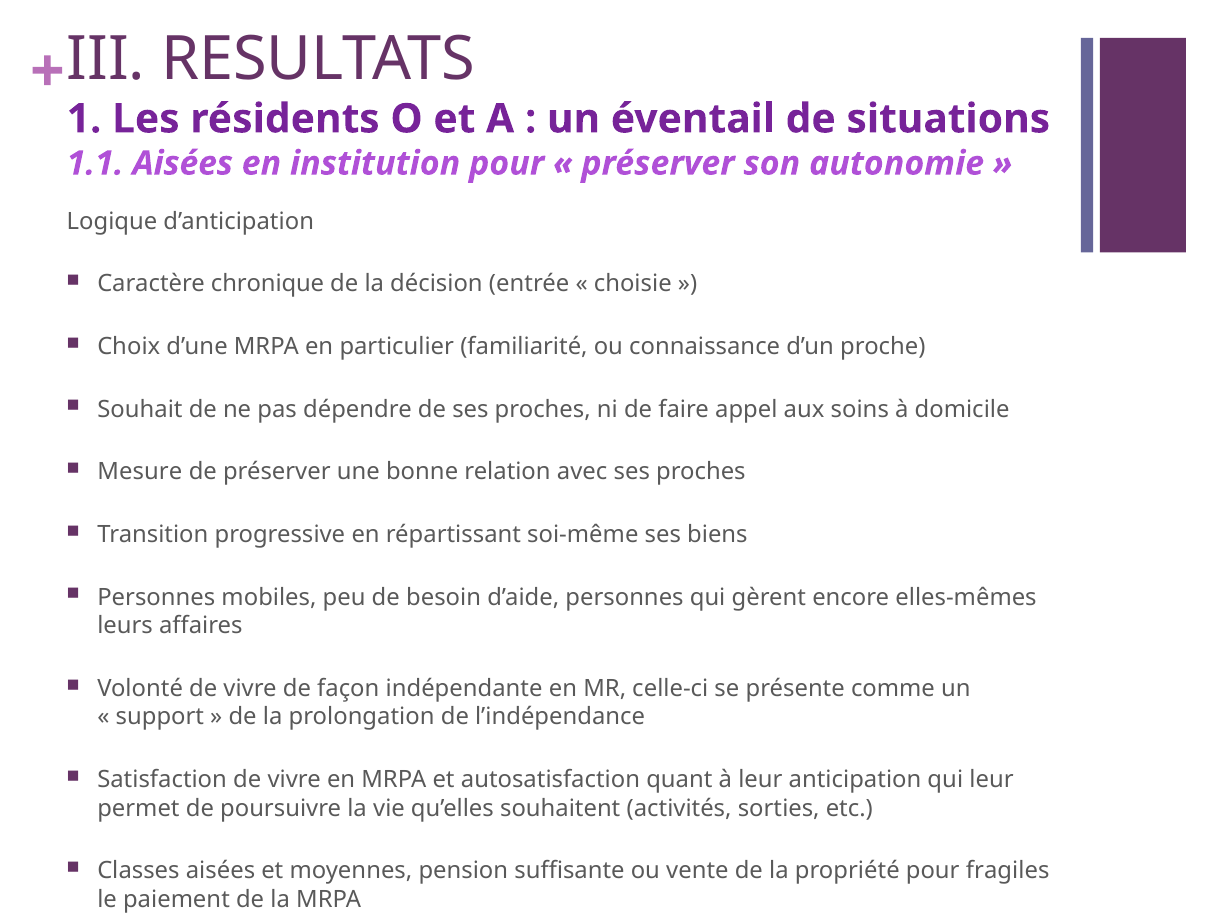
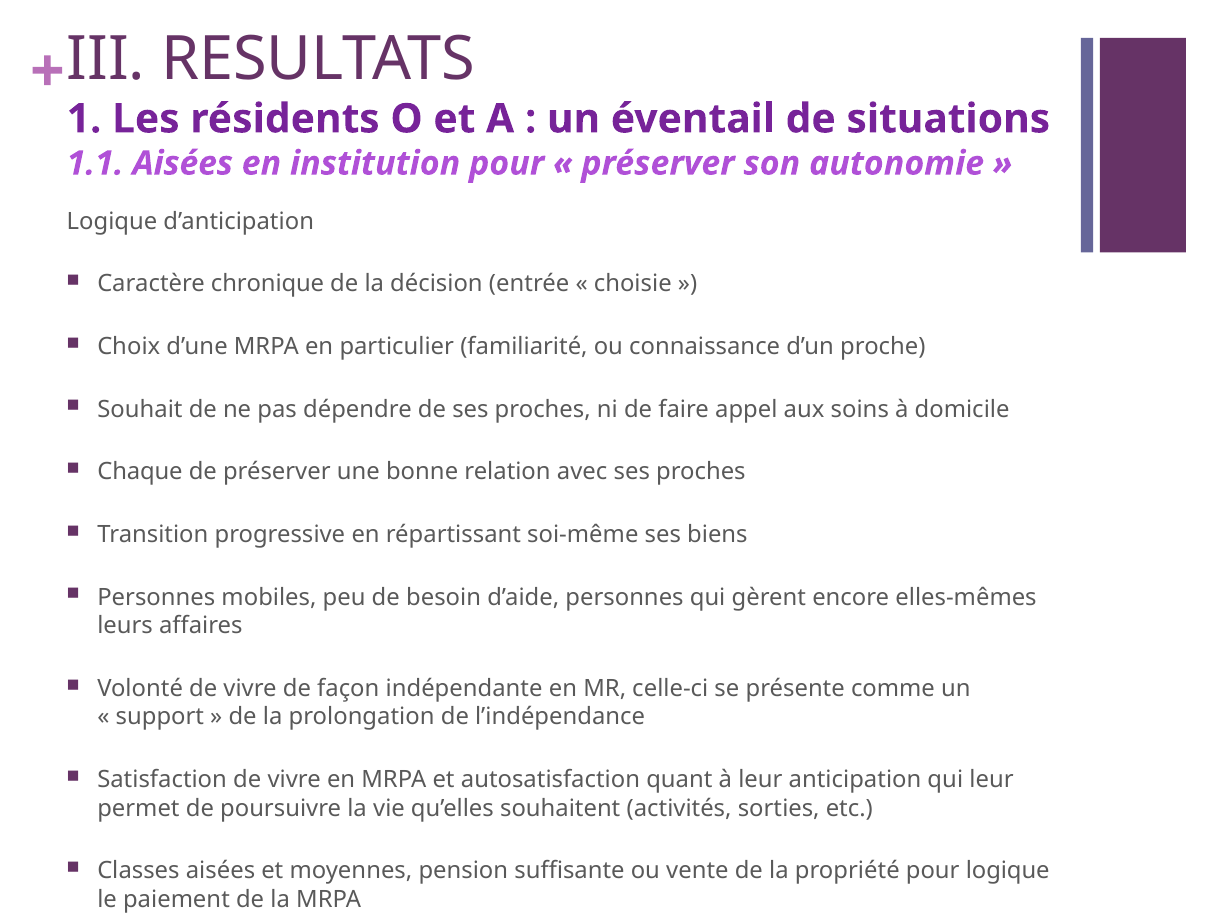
Mesure: Mesure -> Chaque (140, 472)
pour fragiles: fragiles -> logique (1008, 871)
